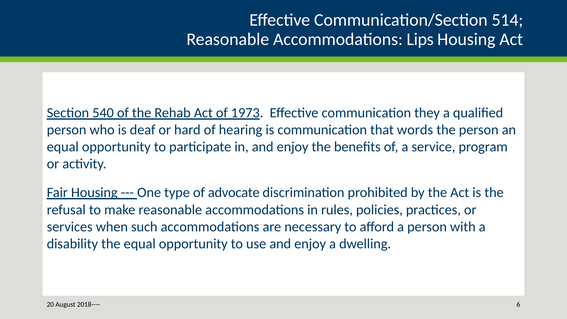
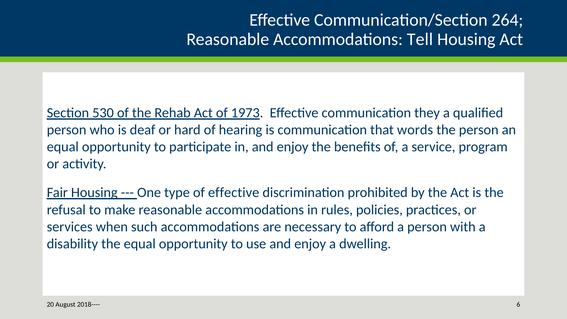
514: 514 -> 264 (507, 20)
Lips: Lips -> Tell (420, 39)
540: 540 -> 530 (103, 113)
of advocate: advocate -> effective (234, 193)
